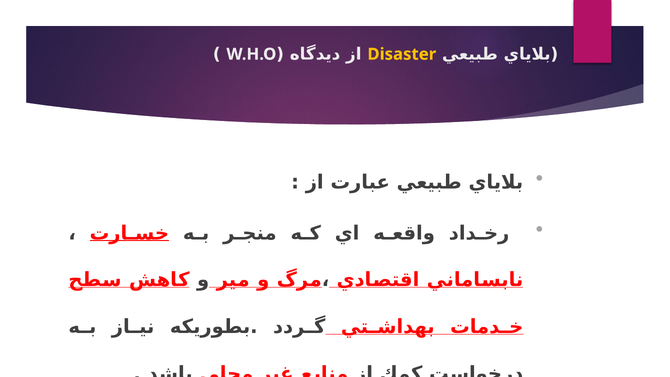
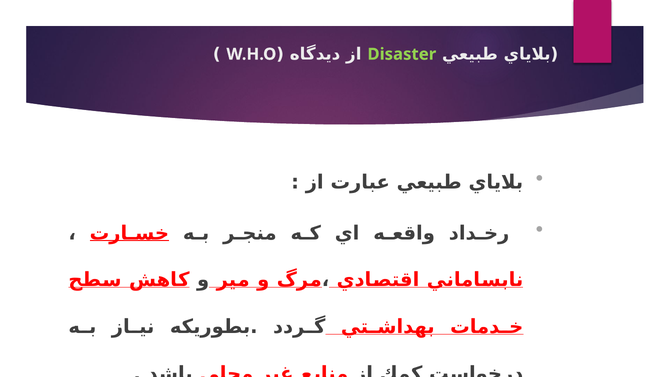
Disaster colour: yellow -> light green (402, 54)
